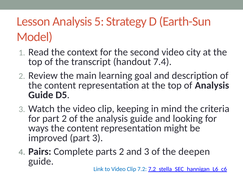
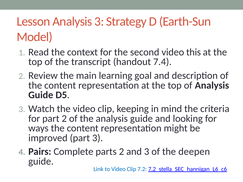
Analysis 5: 5 -> 3 (99, 22)
city: city -> this (194, 52)
